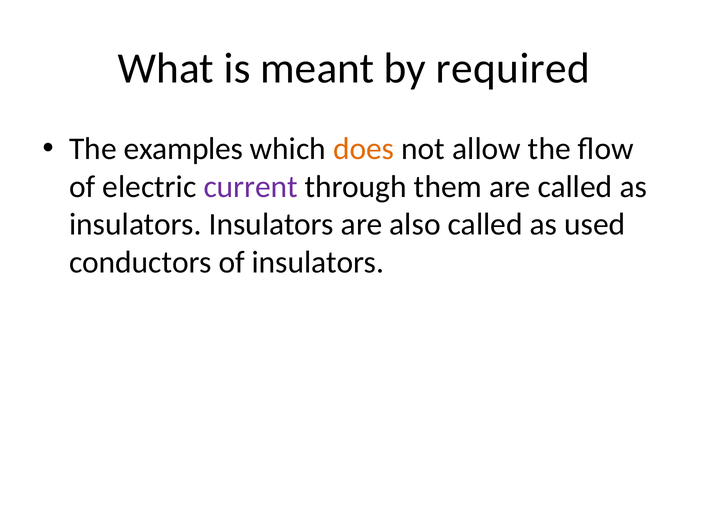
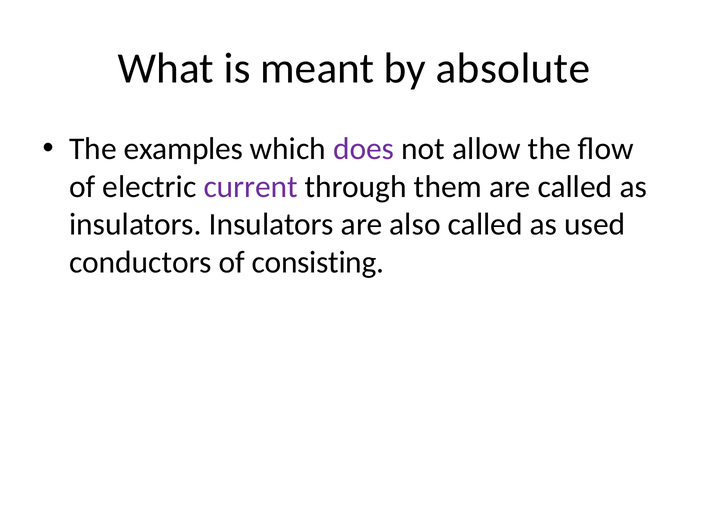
required: required -> absolute (513, 69)
does colour: orange -> purple (364, 149)
of insulators: insulators -> consisting (318, 262)
